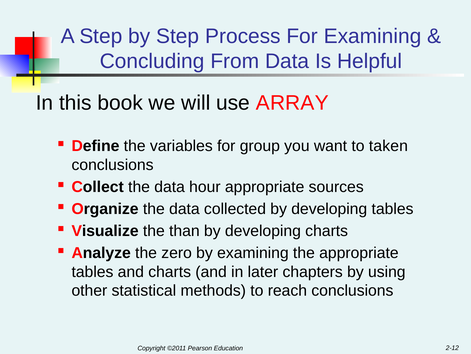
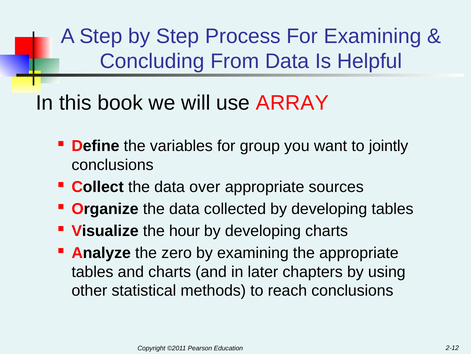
taken: taken -> jointly (389, 146)
hour: hour -> over (205, 186)
than: than -> hour (184, 230)
